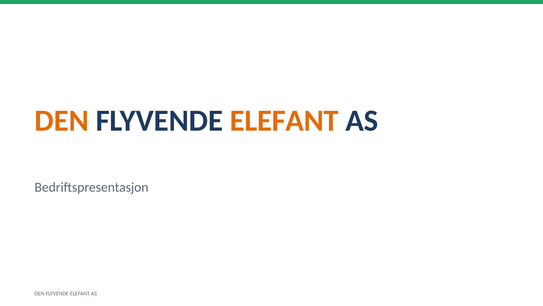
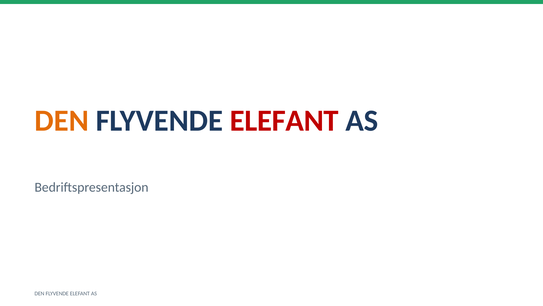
ELEFANT colour: orange -> red (284, 120)
